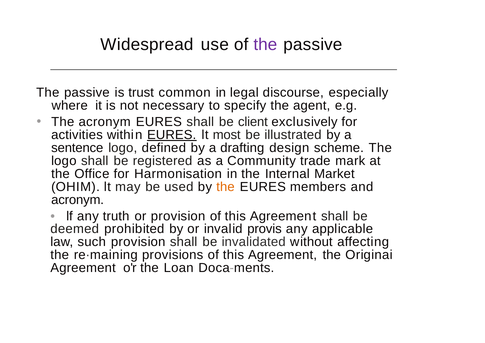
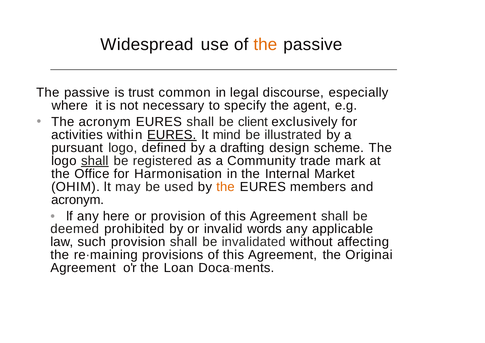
the colour: purple -> orange (265, 45)
most: most -> mind (227, 135)
sentence: sentence -> pursuant (77, 148)
shall underline: none -> present (95, 161)
truth: truth -> here (116, 216)
provis: provis -> words (264, 229)
